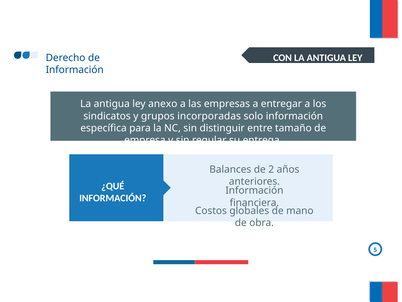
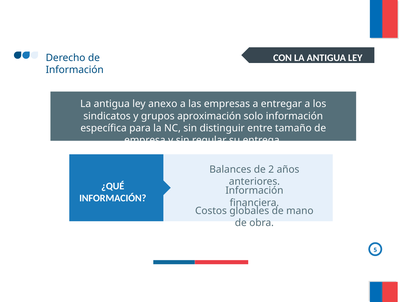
incorporadas: incorporadas -> aproximación (209, 116)
